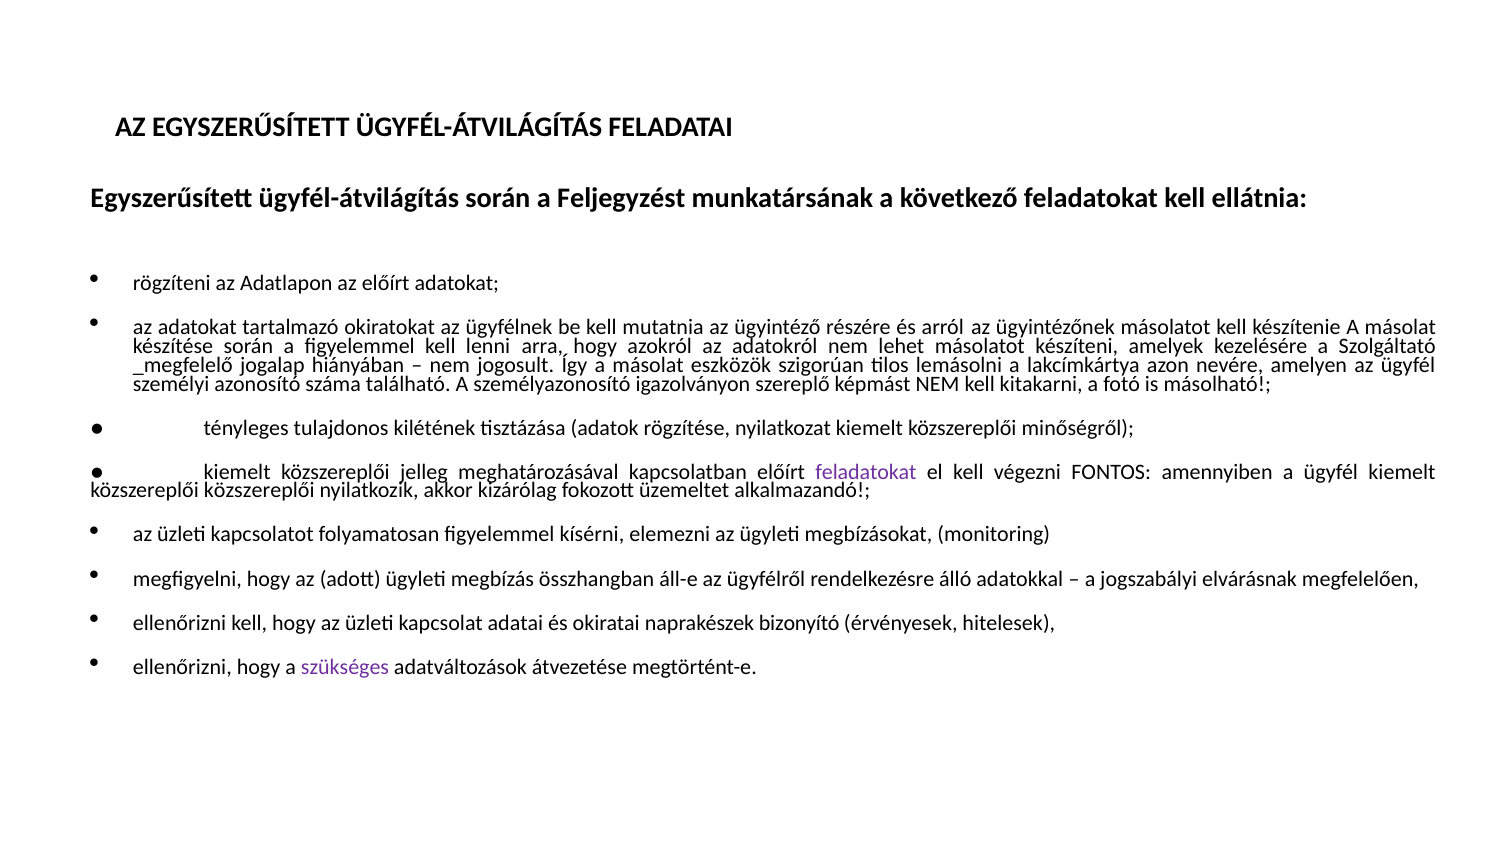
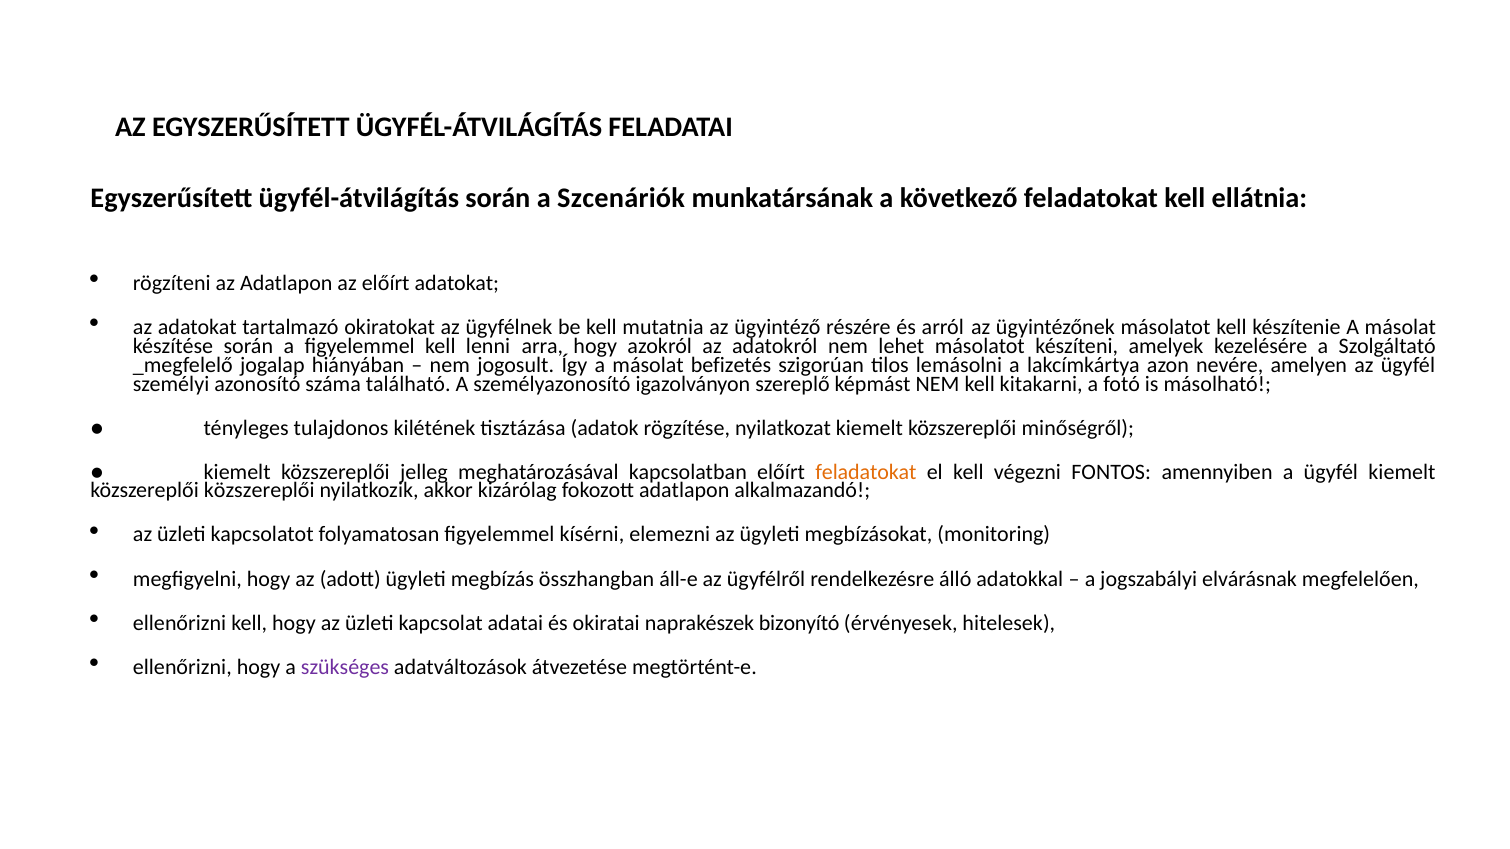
Feljegyzést: Feljegyzést -> Szcenáriók (621, 199)
eszközök: eszközök -> befizetés (731, 365)
feladatokat colour: purple -> orange (866, 472)
fokozott üzemeltet: üzemeltet -> adatlapon (684, 491)
